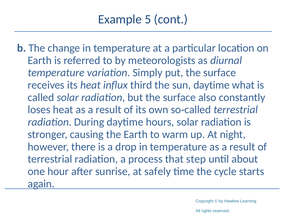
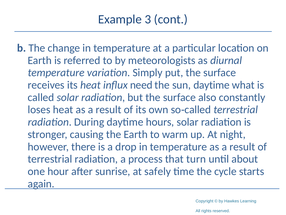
5: 5 -> 3 (148, 19)
third: third -> need (141, 85)
step: step -> turn (196, 159)
